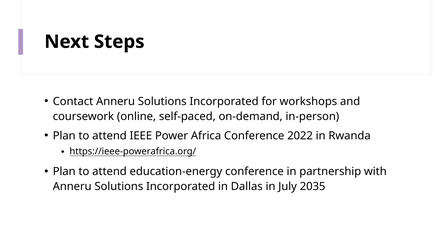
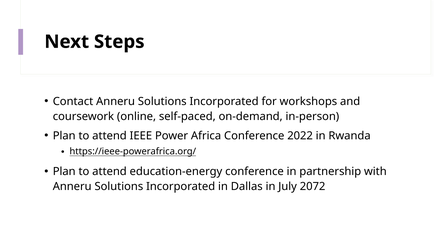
2035: 2035 -> 2072 (313, 186)
